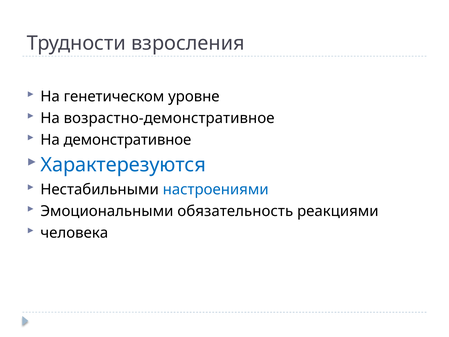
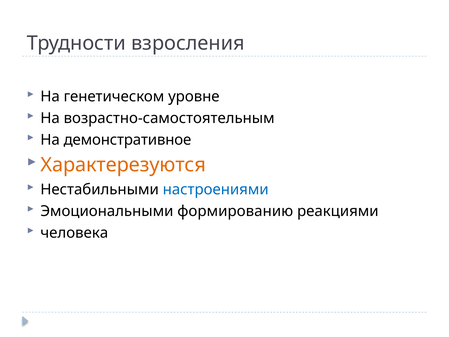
возрастно-демонстративное: возрастно-демонстративное -> возрастно-самостоятельным (169, 118)
Характерезуются colour: blue -> orange (123, 165)
обязательность: обязательность -> формированию (235, 211)
